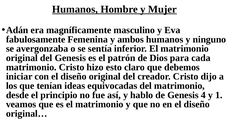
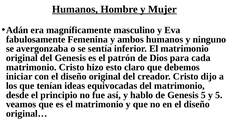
Genesis 4: 4 -> 5 (203, 95)
y 1: 1 -> 5 (219, 95)
